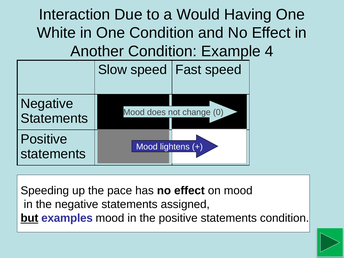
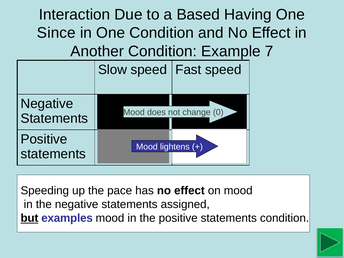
Would: Would -> Based (198, 15)
White: White -> Since (56, 33)
4: 4 -> 7 (269, 51)
